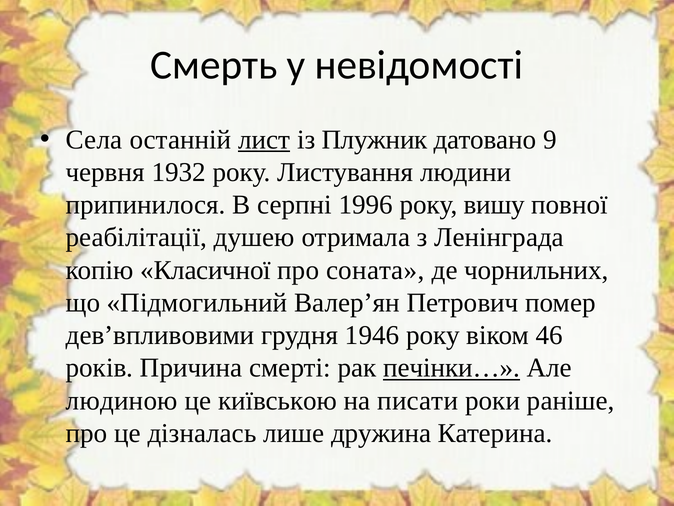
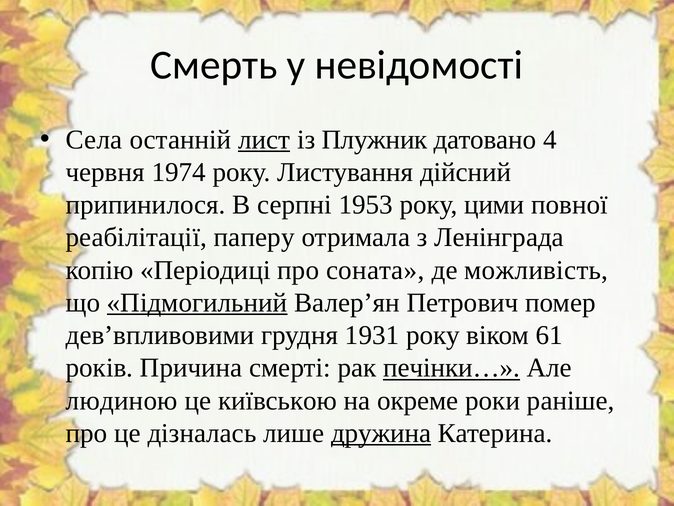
9: 9 -> 4 (550, 140)
1932: 1932 -> 1974 (179, 172)
людини: людини -> дійсний (466, 172)
1996: 1996 -> 1953 (366, 205)
вишу: вишу -> цими (494, 205)
душею: душею -> паперу (254, 237)
Класичної: Класичної -> Періодиці (205, 270)
чорнильних: чорнильних -> можливість (536, 270)
Підмогильний underline: none -> present (197, 302)
1946: 1946 -> 1931 (372, 335)
46: 46 -> 61 (549, 335)
писати: писати -> окреме (418, 400)
дружина underline: none -> present (381, 433)
